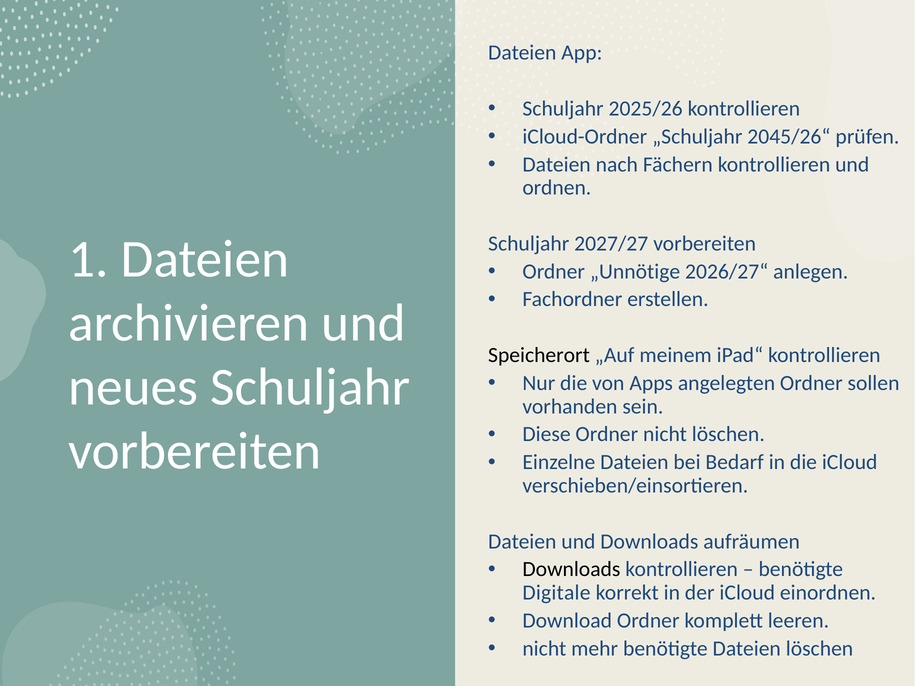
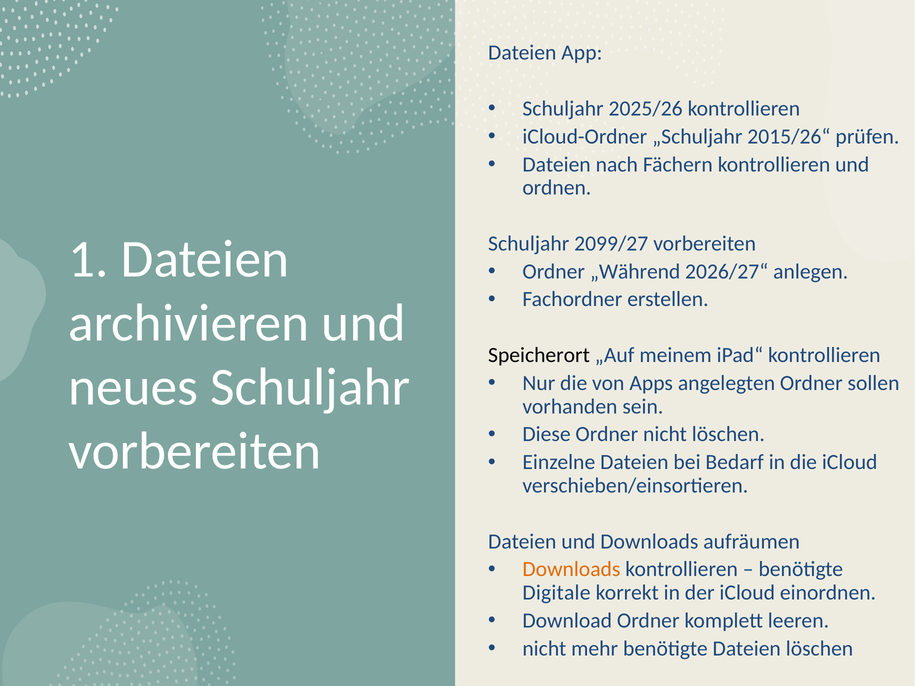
2045/26“: 2045/26“ -> 2015/26“ (789, 137)
2027/27: 2027/27 -> 2099/27 (611, 244)
„Unnötige: „Unnötige -> „Während (635, 272)
Downloads colour: black -> orange (571, 569)
